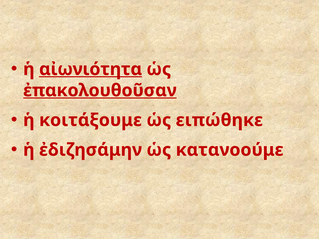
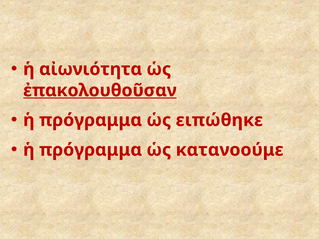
αἰωνιότητα underline: present -> none (91, 69)
κοιτάξουμε: κοιτάξουμε -> πρόγραμμα (91, 120)
ἐδιζησάμην: ἐδιζησάμην -> πρόγραμμα (91, 150)
